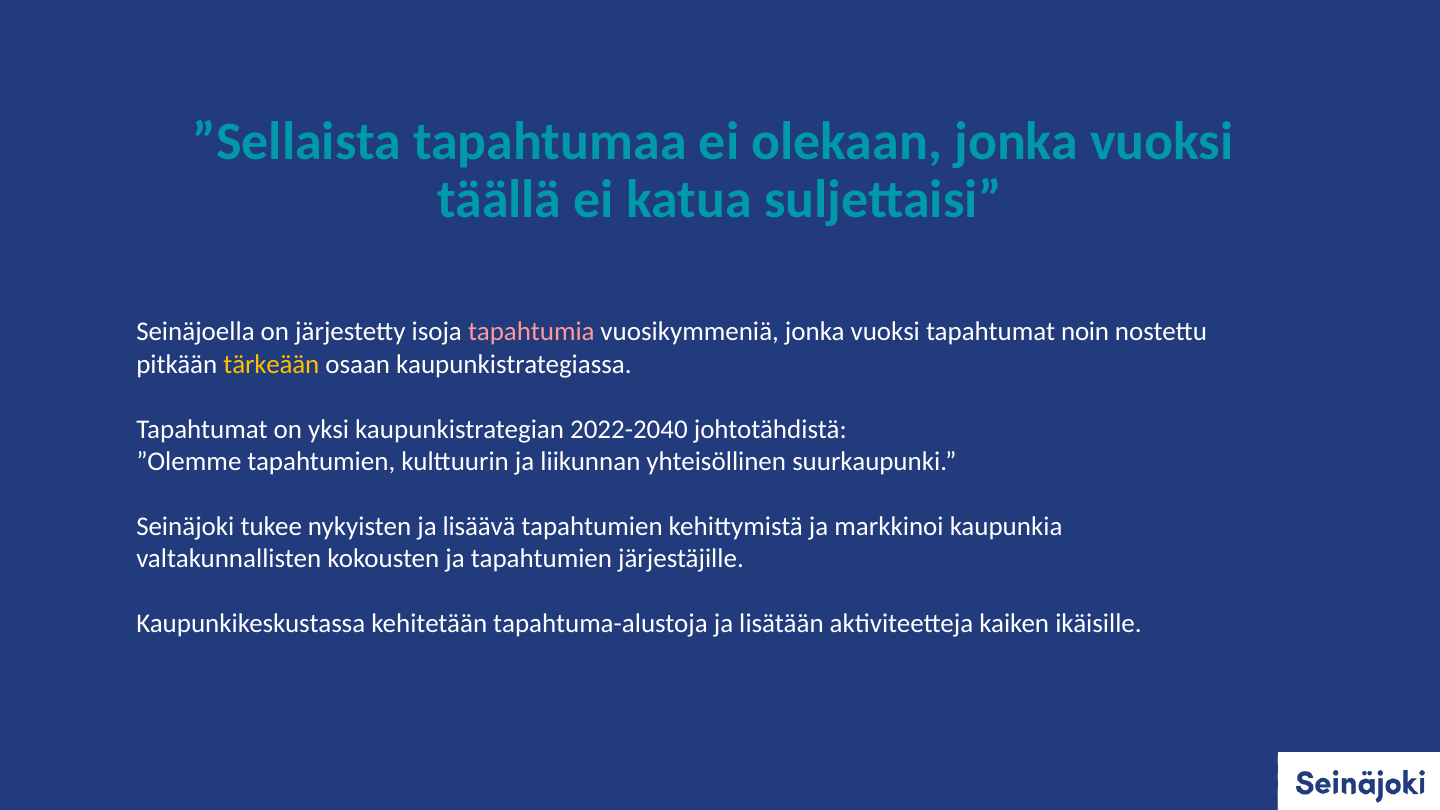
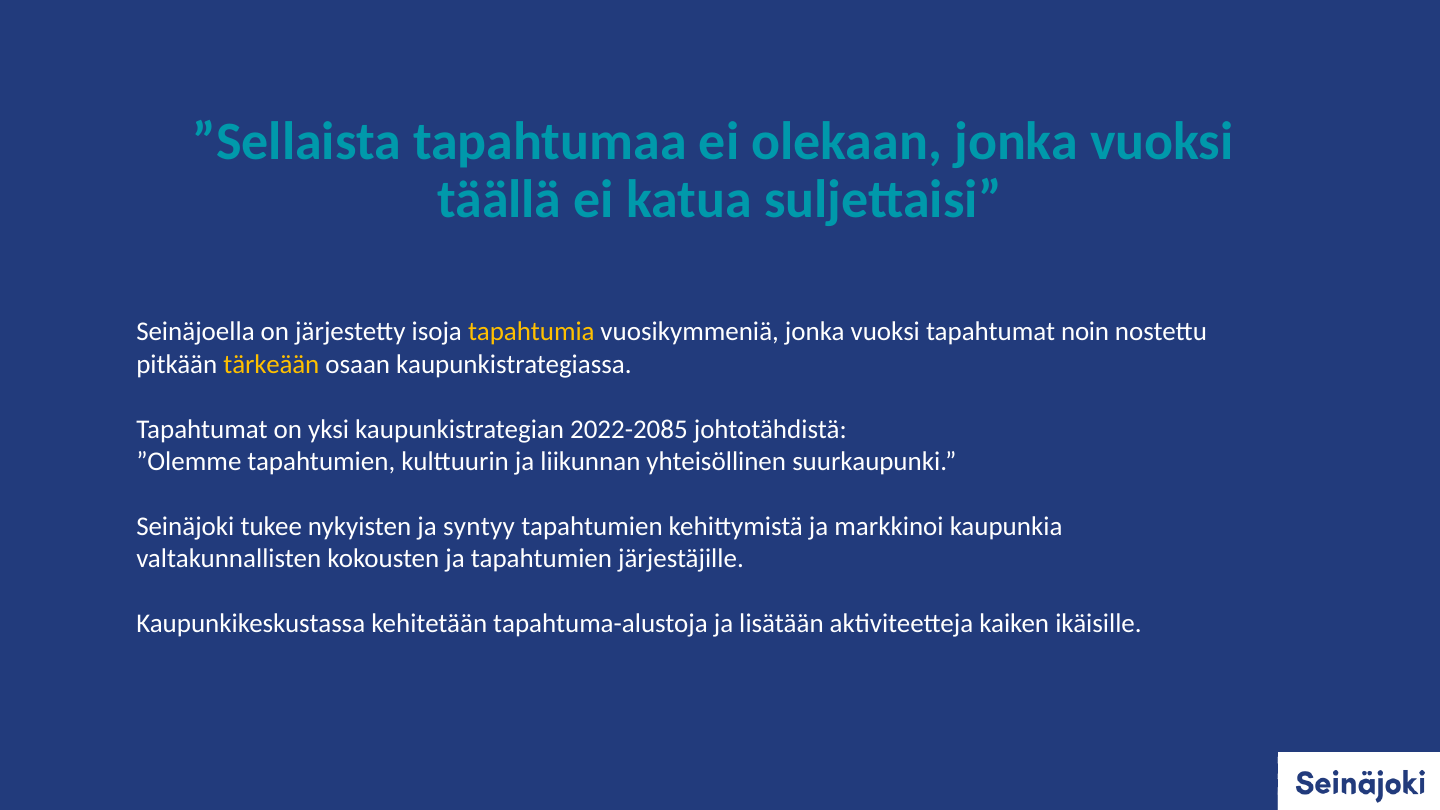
tapahtumia colour: pink -> yellow (531, 332)
2022-2040: 2022-2040 -> 2022-2085 (629, 429)
lisäävä: lisäävä -> syntyy (479, 526)
